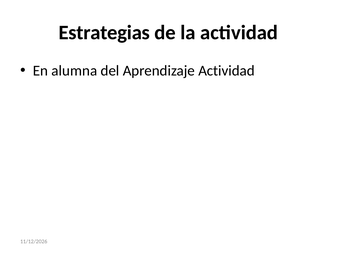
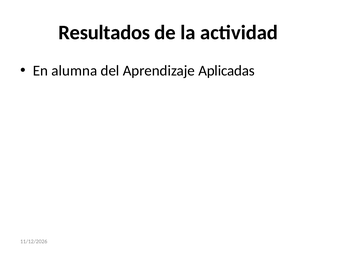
Estrategias: Estrategias -> Resultados (104, 33)
Aprendizaje Actividad: Actividad -> Aplicadas (227, 71)
